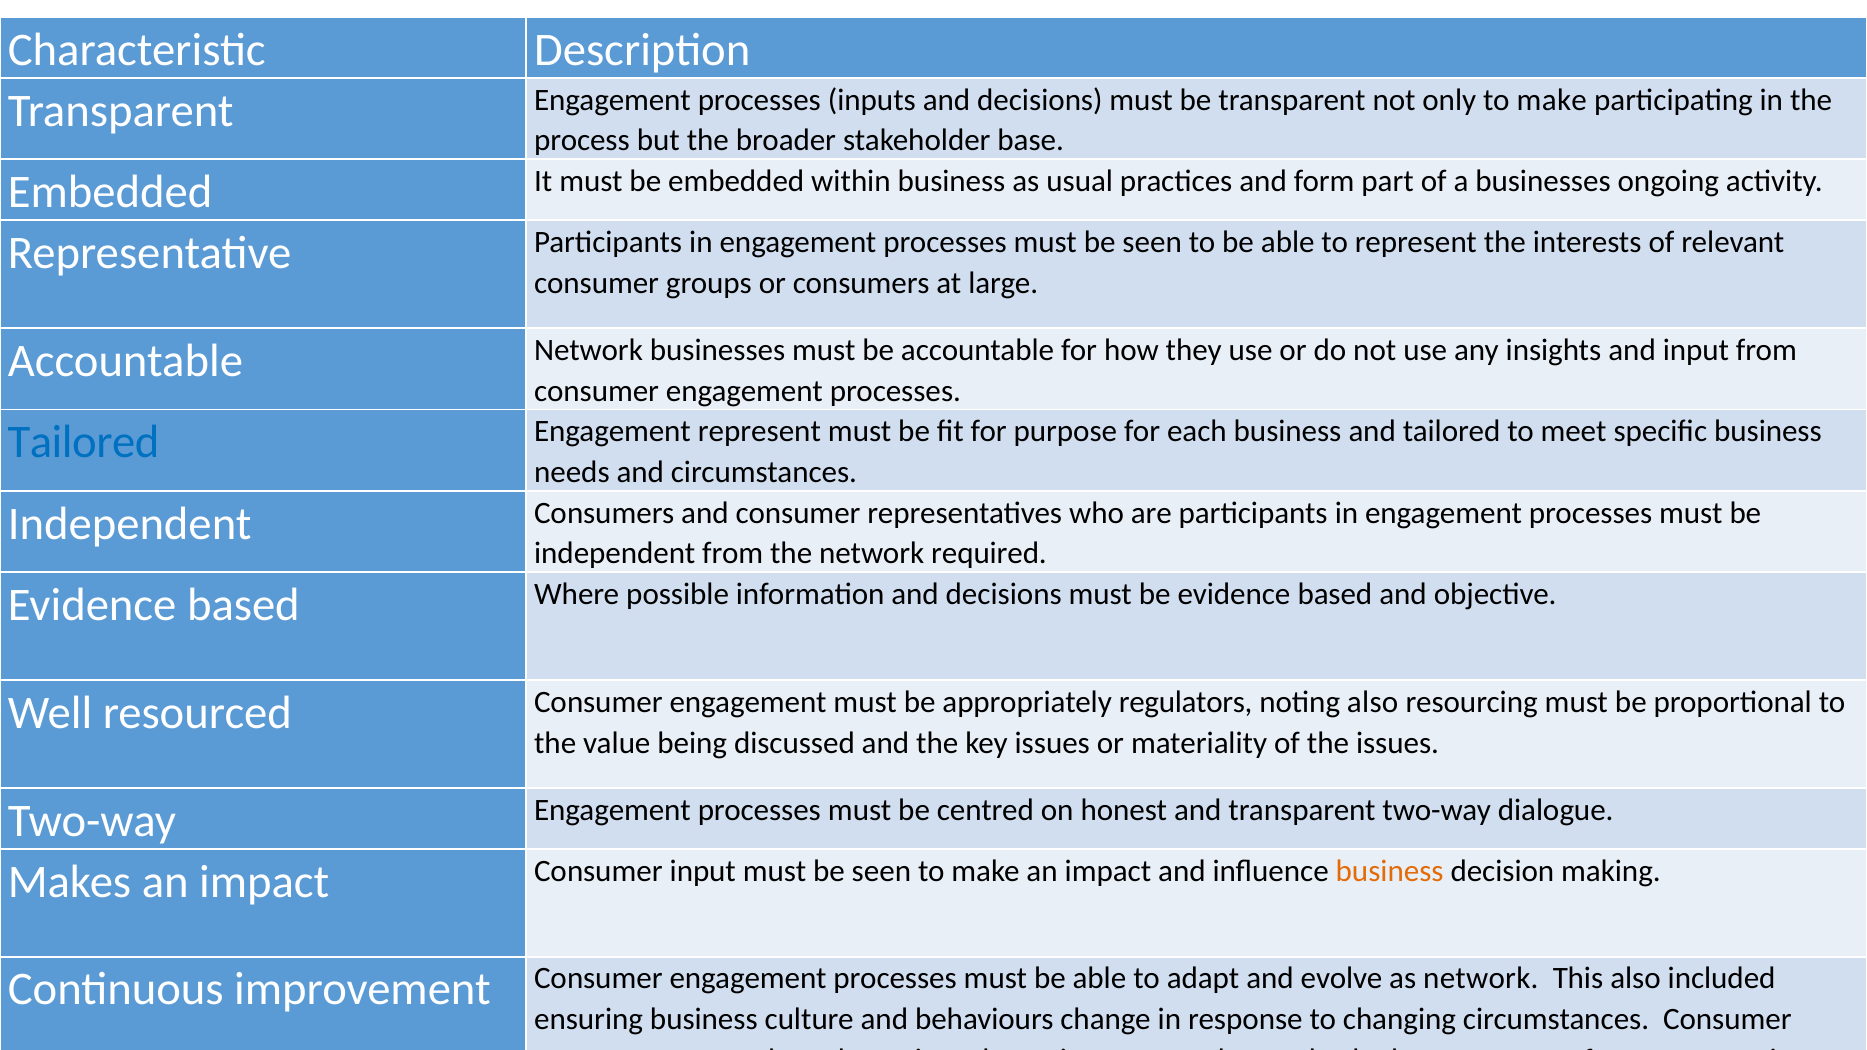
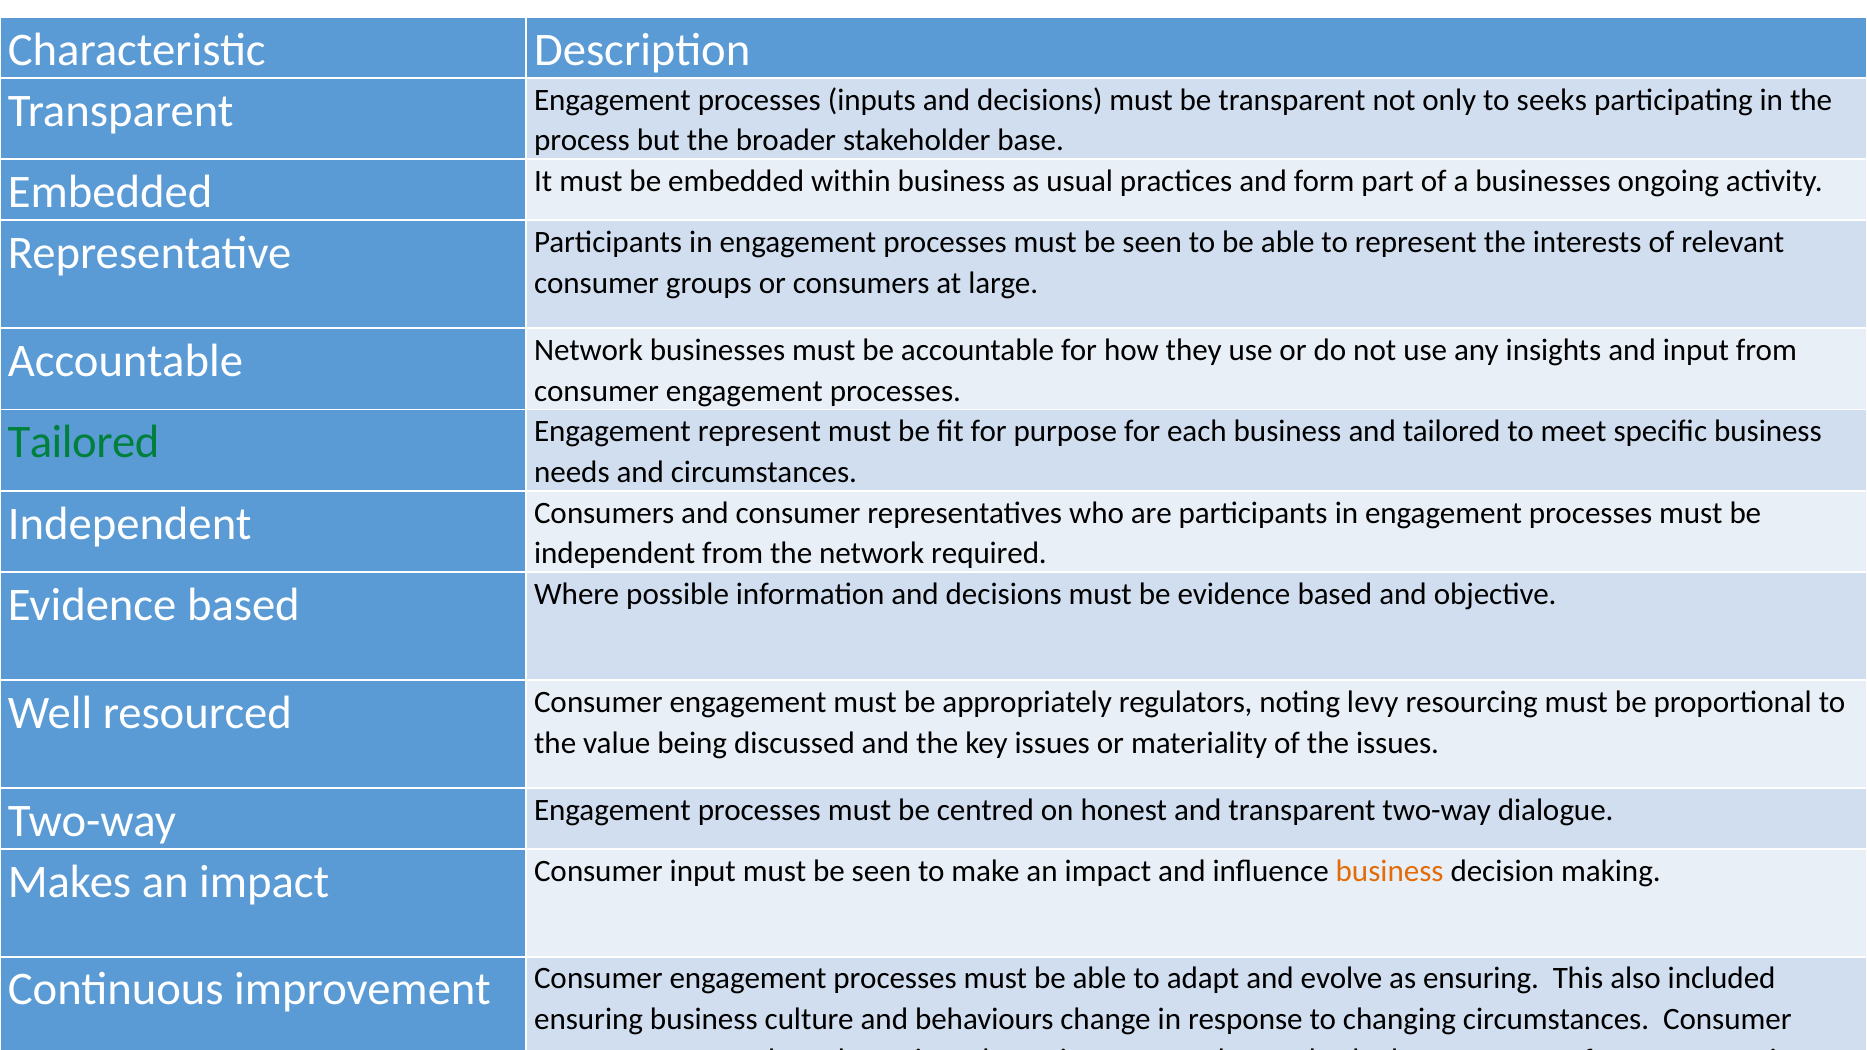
only to make: make -> seeks (1552, 100)
Tailored colour: blue -> green (83, 442)
noting also: also -> levy (1373, 702)
as network: network -> ensuring (1481, 979)
